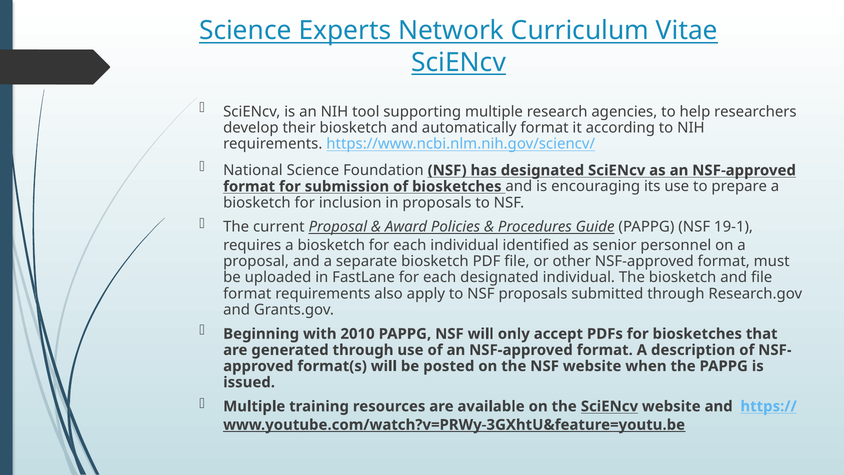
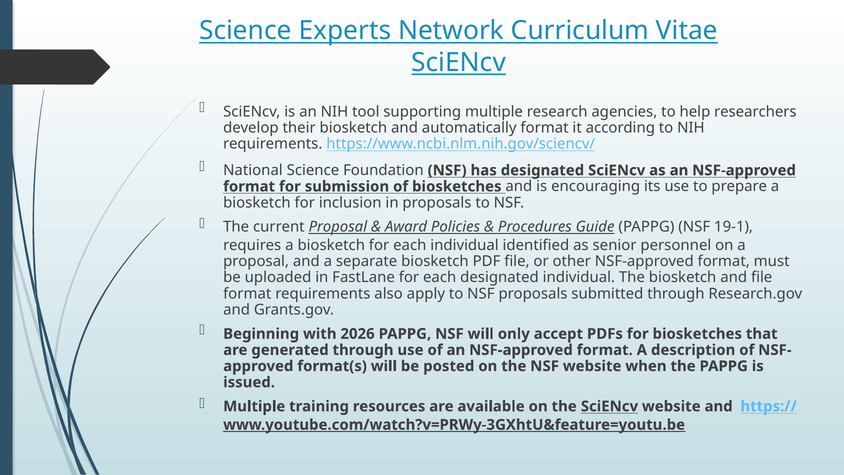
2010: 2010 -> 2026 (358, 334)
